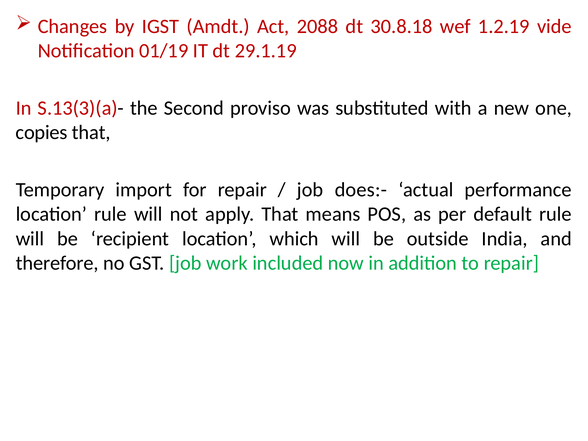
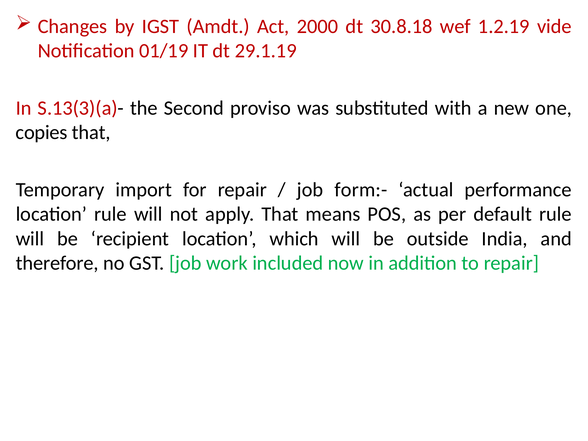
2088: 2088 -> 2000 (318, 26)
does:-: does:- -> form:- (361, 190)
